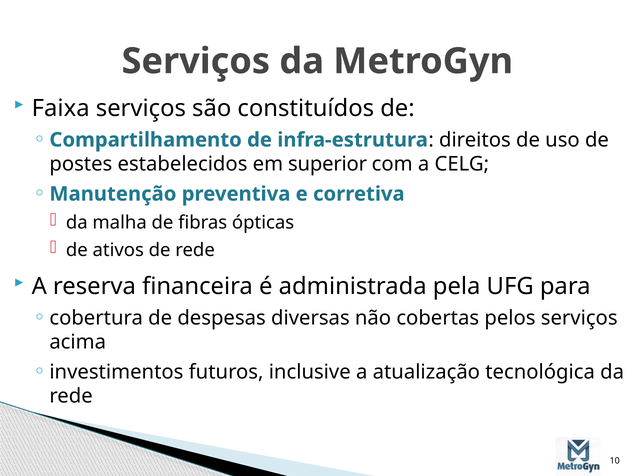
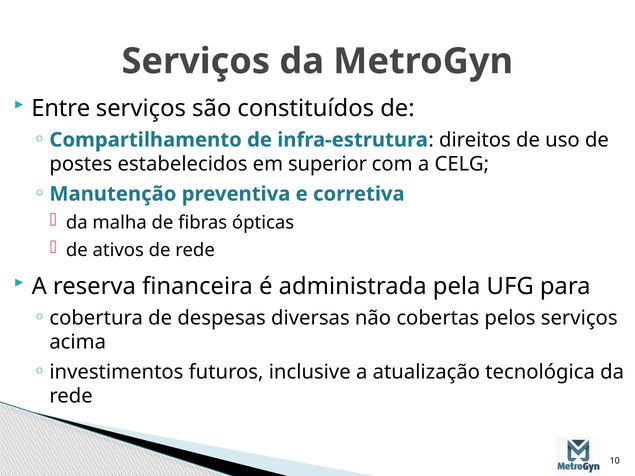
Faixa: Faixa -> Entre (61, 108)
